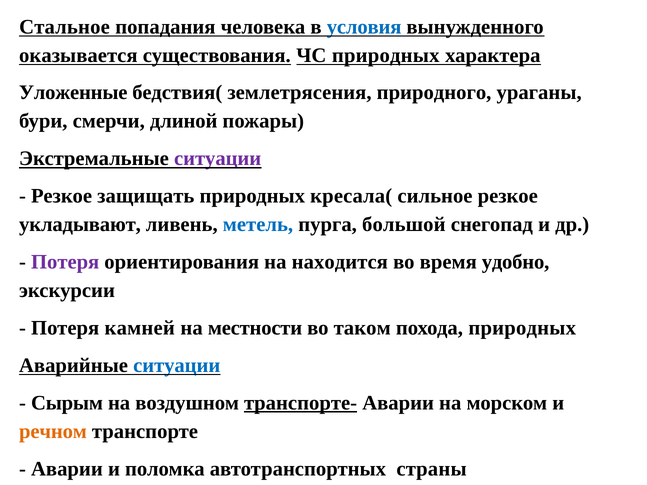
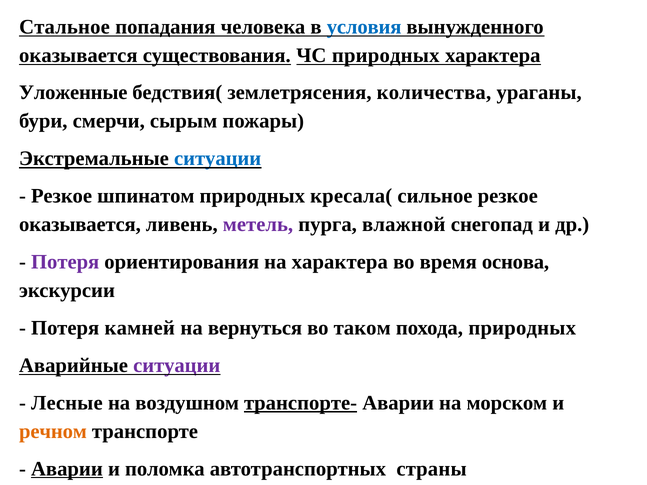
природного: природного -> количества (434, 93)
длиной: длиной -> сырым (184, 121)
ситуации colour: purple -> blue (218, 159)
защищать: защищать -> шпинатом (146, 196)
укладывают: укладывают -> оказывается (80, 225)
метель colour: blue -> purple (258, 225)
большой: большой -> влажной (404, 225)
на находится: находится -> характера (340, 262)
удобно: удобно -> основа (516, 262)
местности: местности -> вернуться (255, 328)
ситуации colour: blue -> purple (177, 366)
Сырым: Сырым -> Лесные (67, 403)
Аварии underline: none -> present (67, 469)
